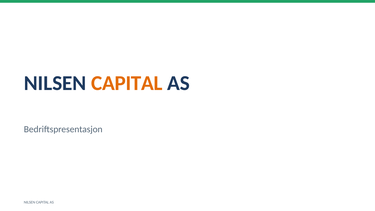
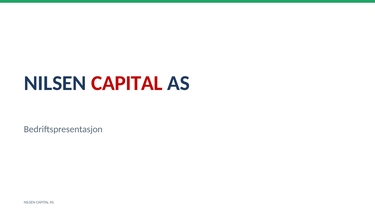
CAPITAL colour: orange -> red (127, 83)
